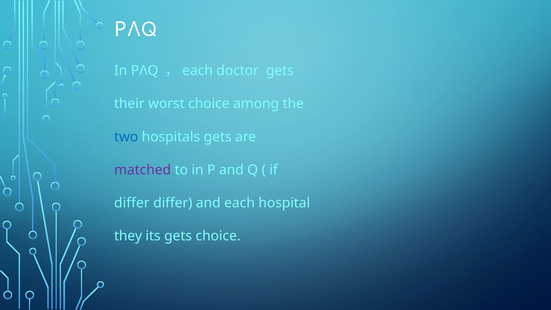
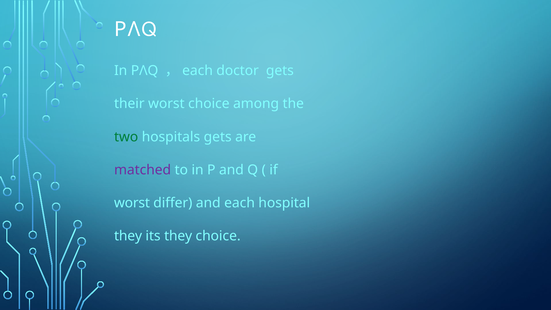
two colour: blue -> green (126, 137)
differ: differ -> worst (132, 203)
its gets: gets -> they (178, 236)
